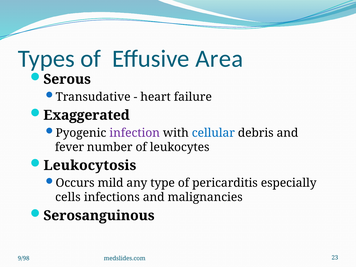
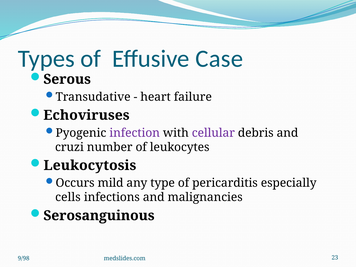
Area: Area -> Case (219, 59)
Exaggerated: Exaggerated -> Echoviruses (86, 115)
cellular colour: blue -> purple (213, 133)
fever: fever -> cruzi (69, 147)
